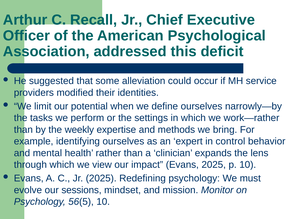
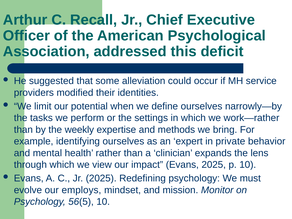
control: control -> private (230, 141)
sessions: sessions -> employs (81, 190)
